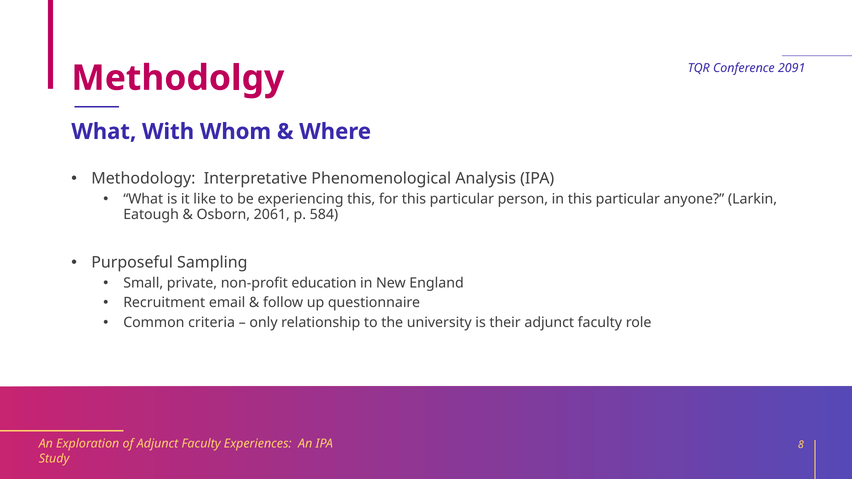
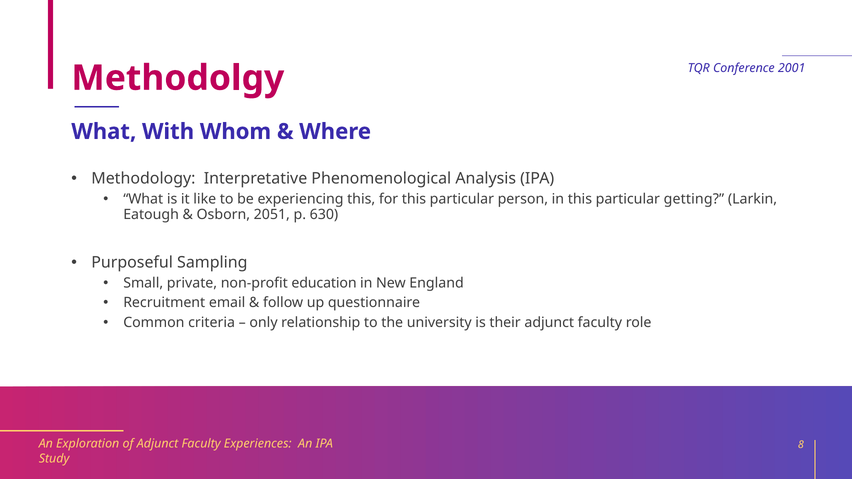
2091: 2091 -> 2001 (792, 68)
anyone: anyone -> getting (694, 199)
2061: 2061 -> 2051 (272, 214)
584: 584 -> 630 (324, 214)
